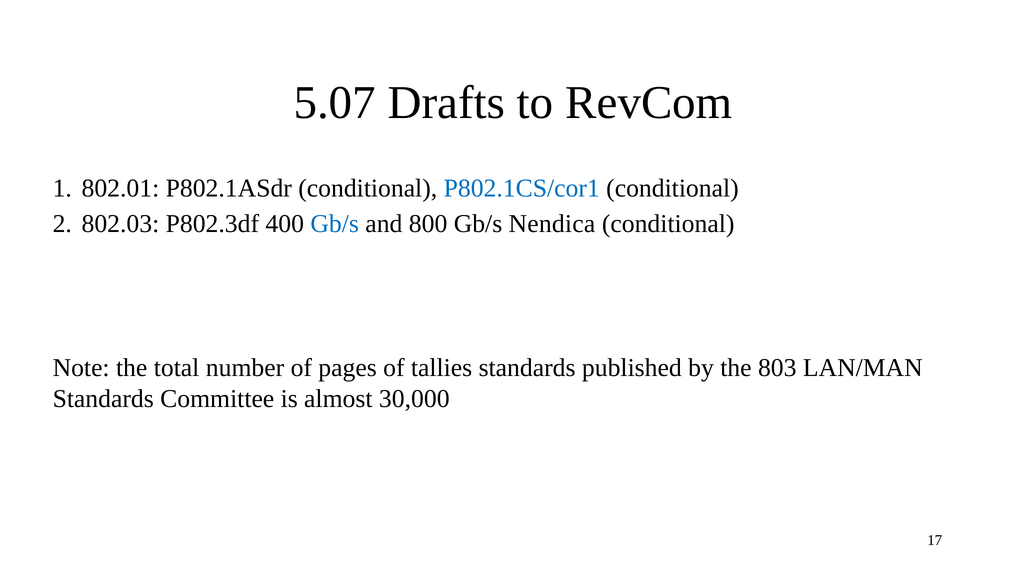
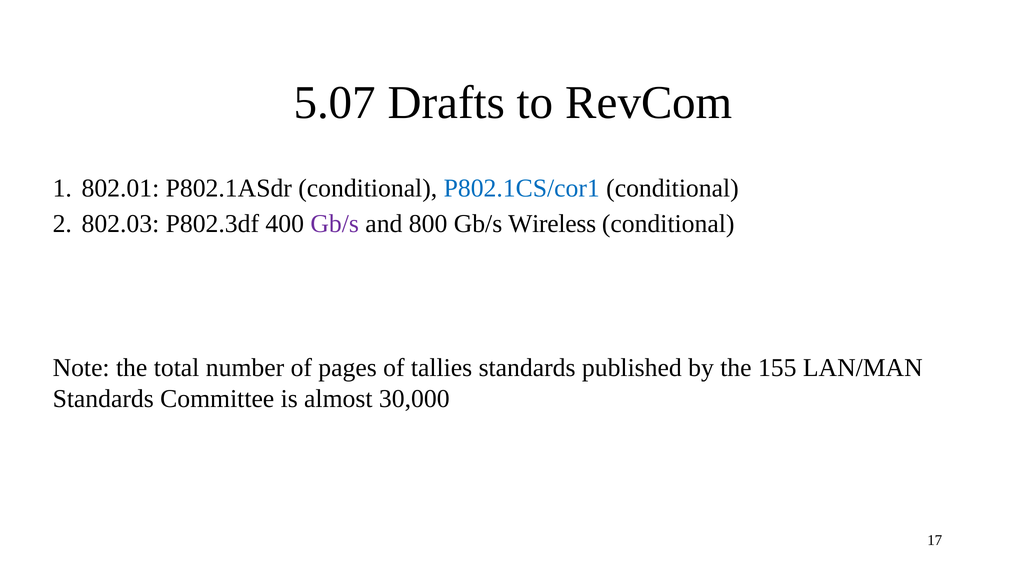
Gb/s colour: blue -> purple (335, 224)
Nendica: Nendica -> Wireless (552, 224)
803: 803 -> 155 (777, 368)
